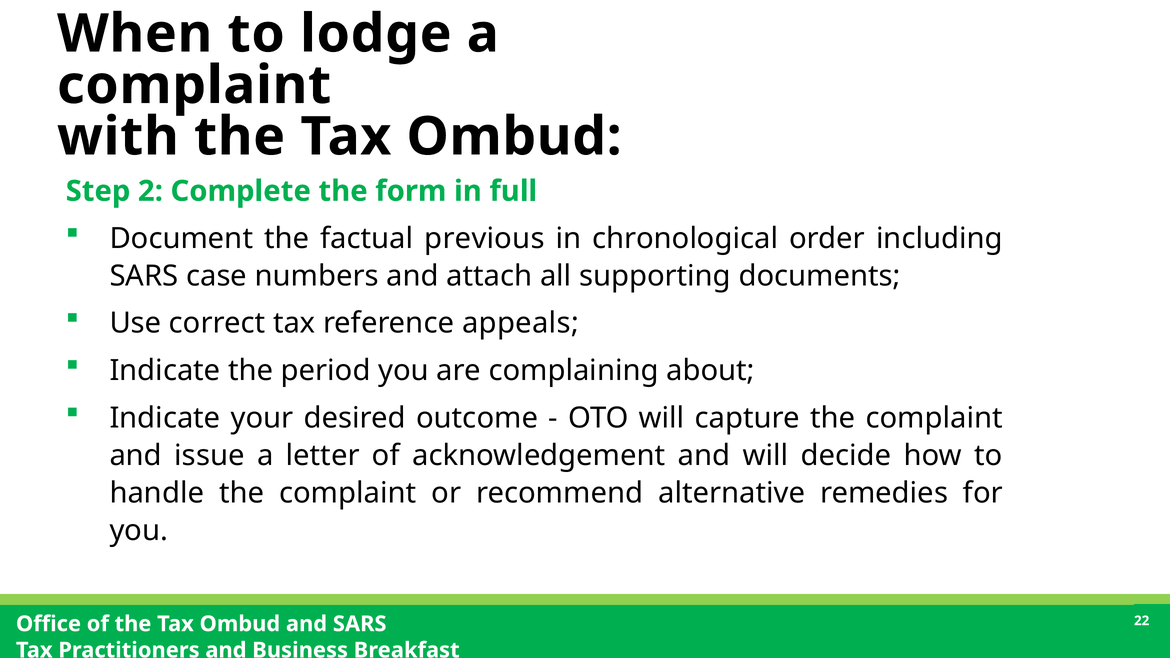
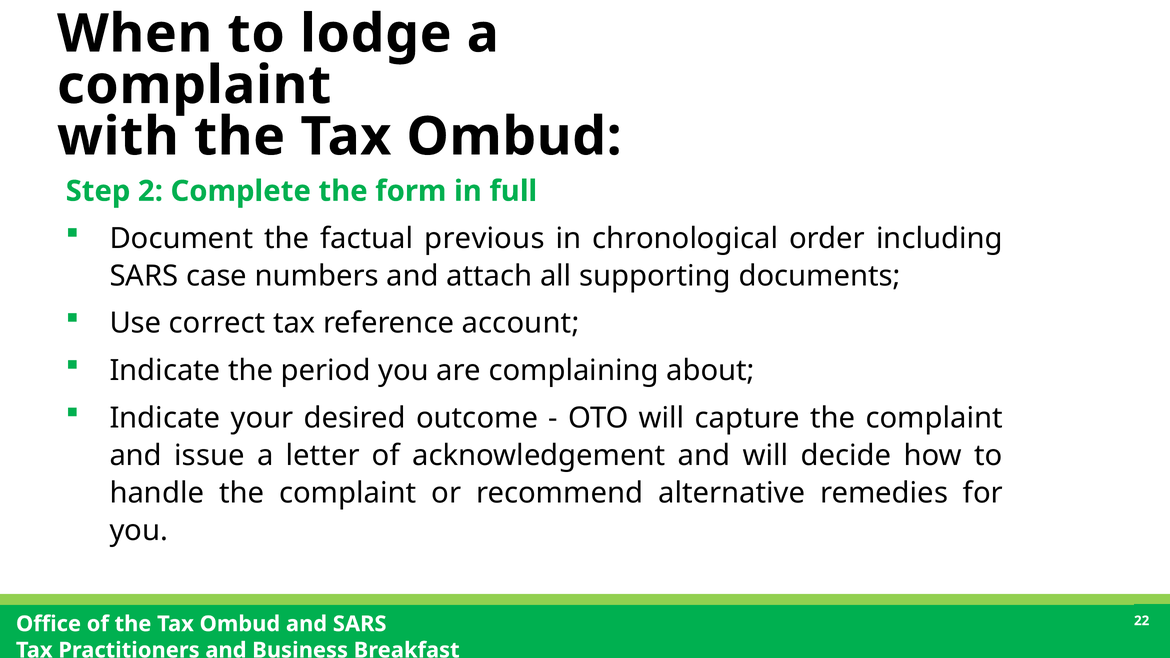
appeals: appeals -> account (521, 323)
